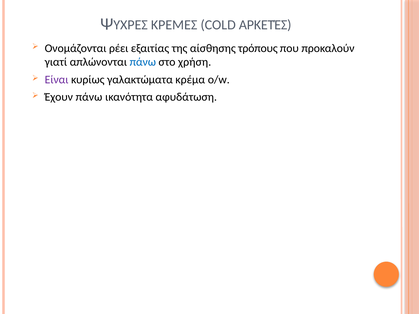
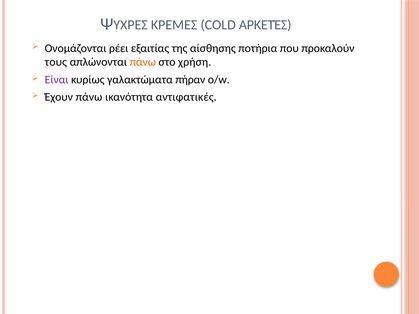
τρόπους: τρόπους -> ποτήρια (258, 48)
γιατί: γιατί -> τους (56, 62)
πάνω colour: blue -> orange (143, 62)
κρέμα: κρέμα -> πήραν (190, 80)
αφυδάτωση: αφυδάτωση -> αντιφατικές (186, 97)
